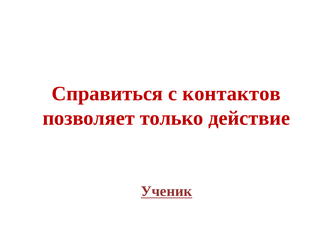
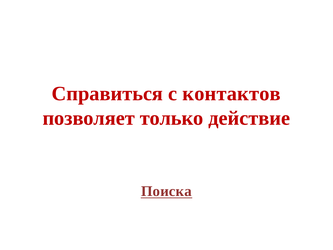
Ученик: Ученик -> Поиска (166, 191)
